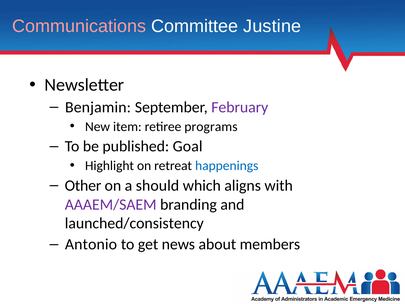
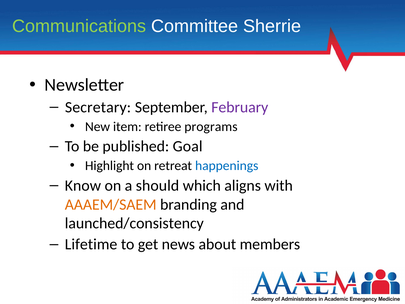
Communications colour: pink -> light green (79, 26)
Justine: Justine -> Sherrie (272, 26)
Benjamin: Benjamin -> Secretary (98, 107)
Other: Other -> Know (83, 185)
AAAEM/SAEM colour: purple -> orange (111, 204)
Antonio: Antonio -> Lifetime (91, 244)
